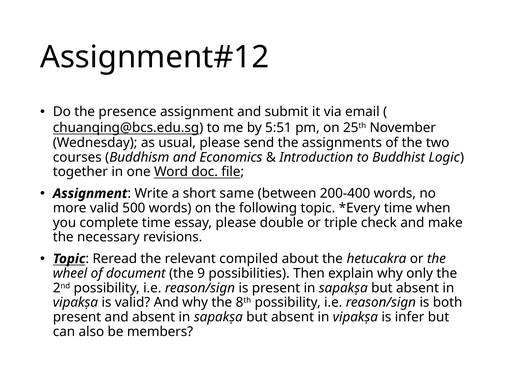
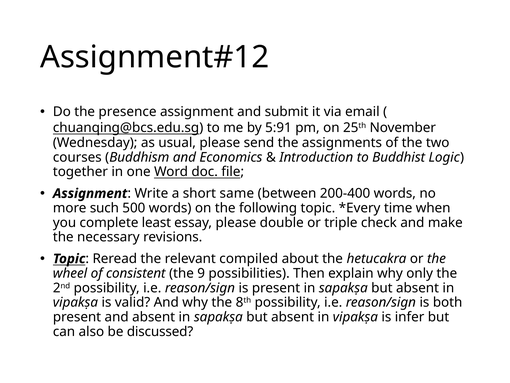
5:51: 5:51 -> 5:91 (278, 128)
more valid: valid -> such (104, 208)
complete time: time -> least (156, 222)
document: document -> consistent (136, 273)
members: members -> discussed (160, 331)
